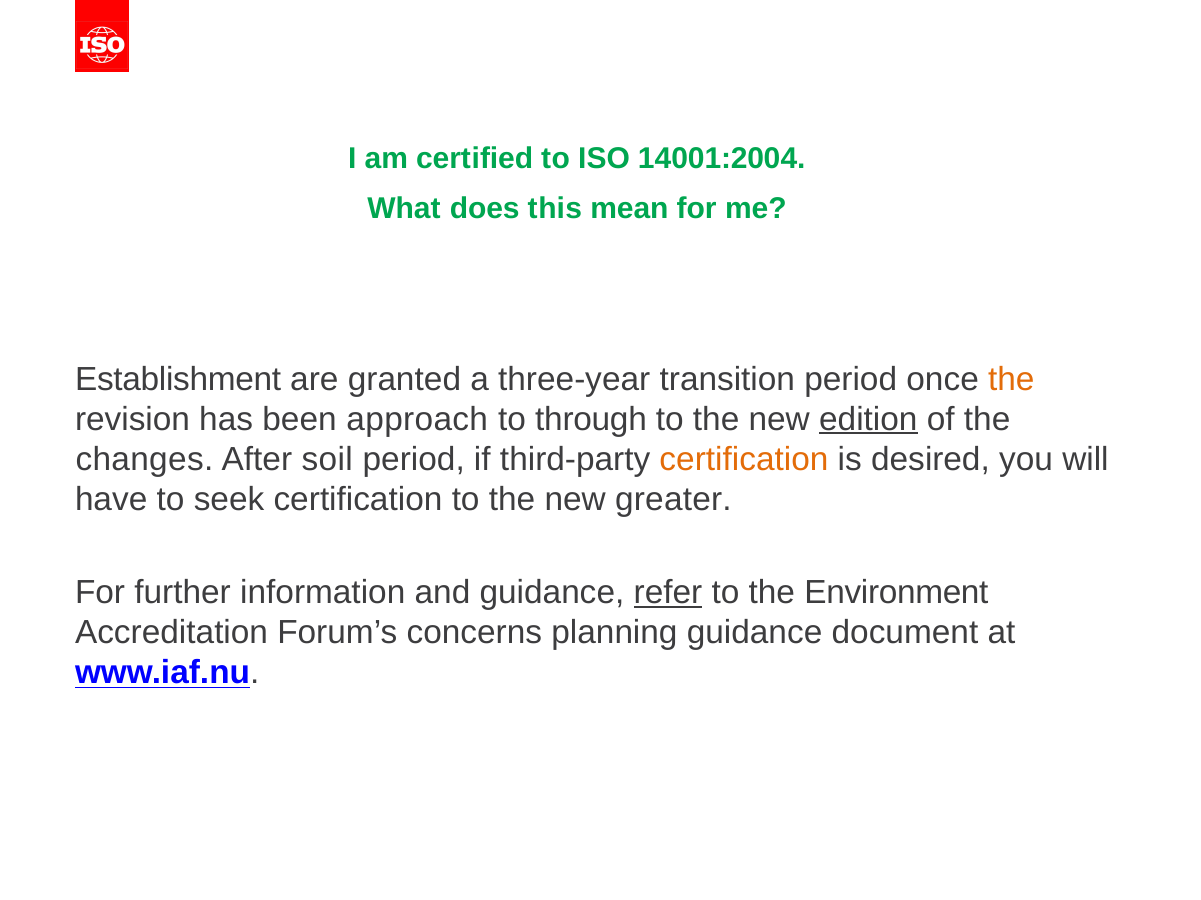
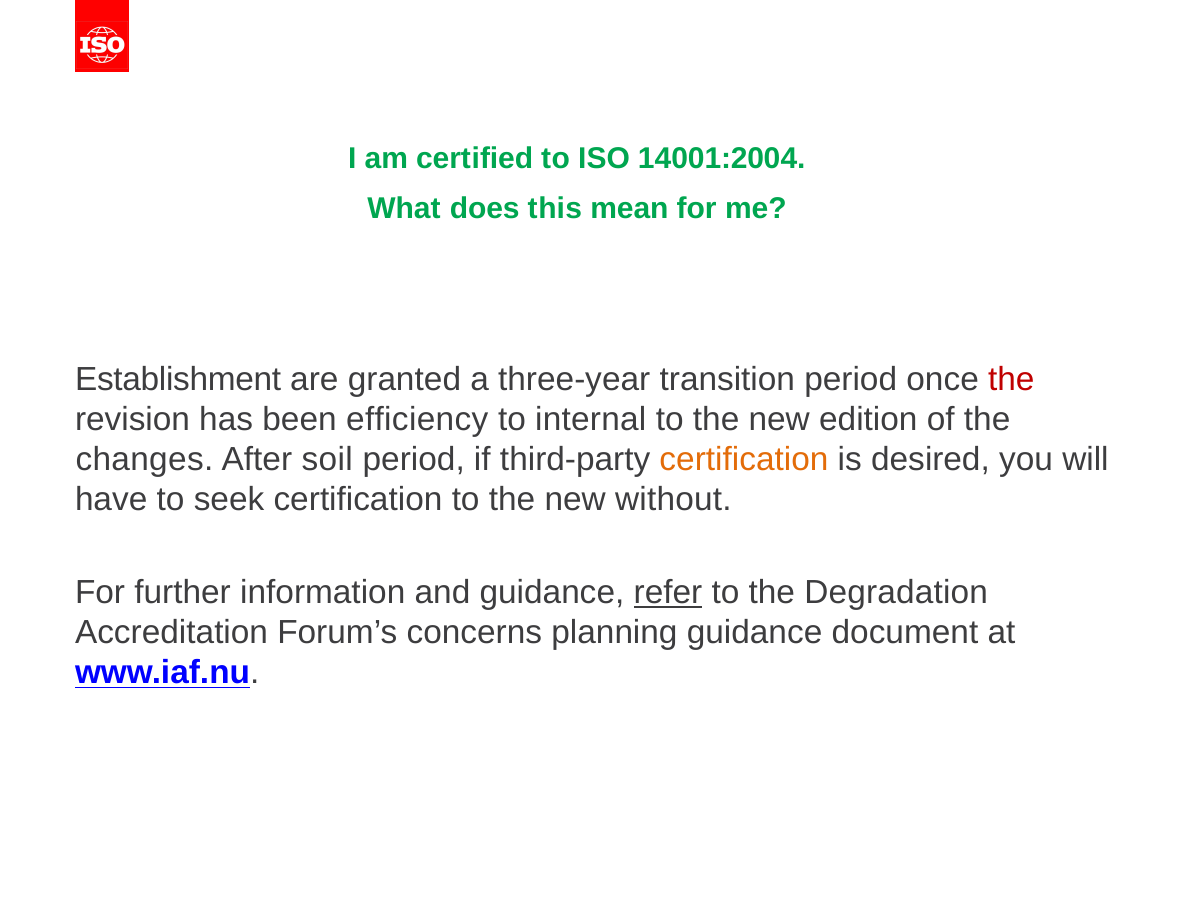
the colour: orange -> red (1011, 379)
approach: approach -> efficiency (417, 419)
through: through -> internal (591, 419)
edition underline: present -> none (868, 419)
greater: greater -> without (673, 500)
Environment: Environment -> Degradation (896, 593)
